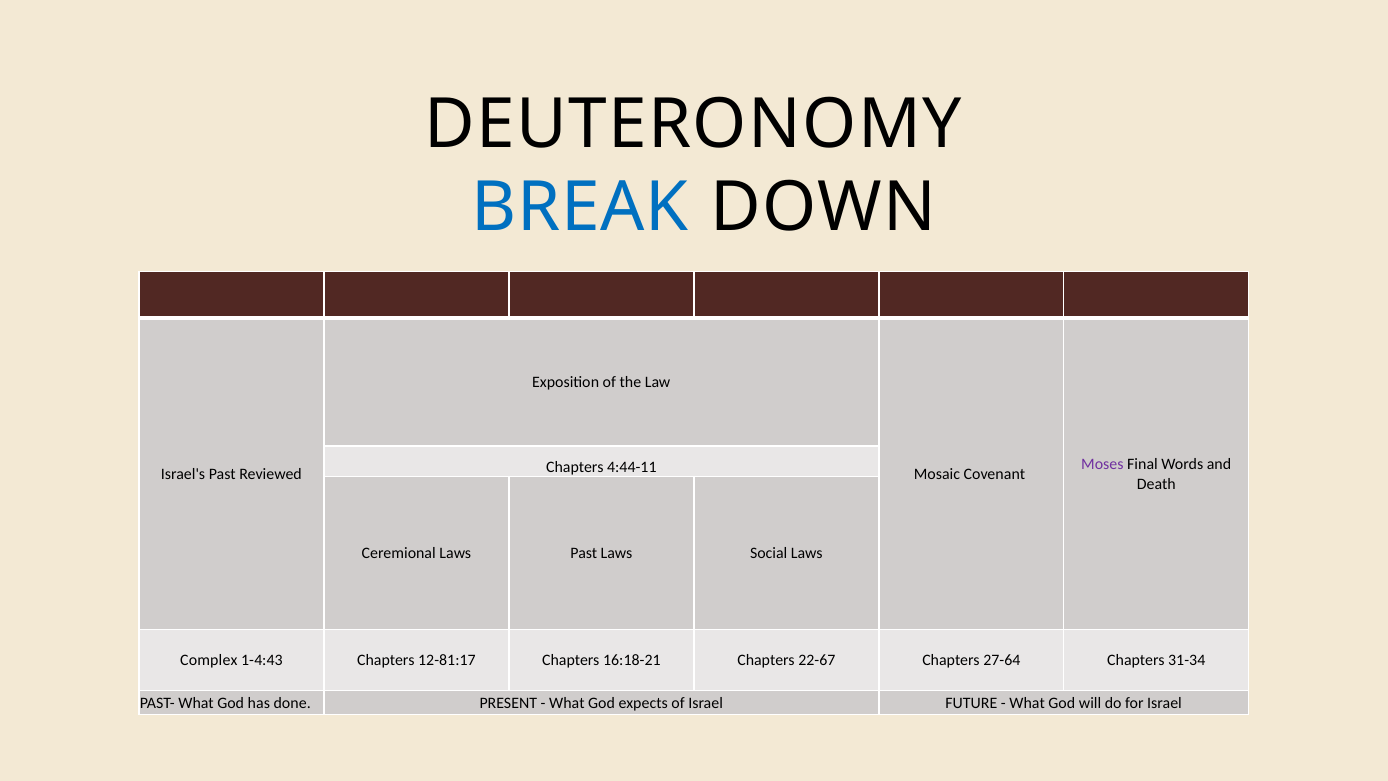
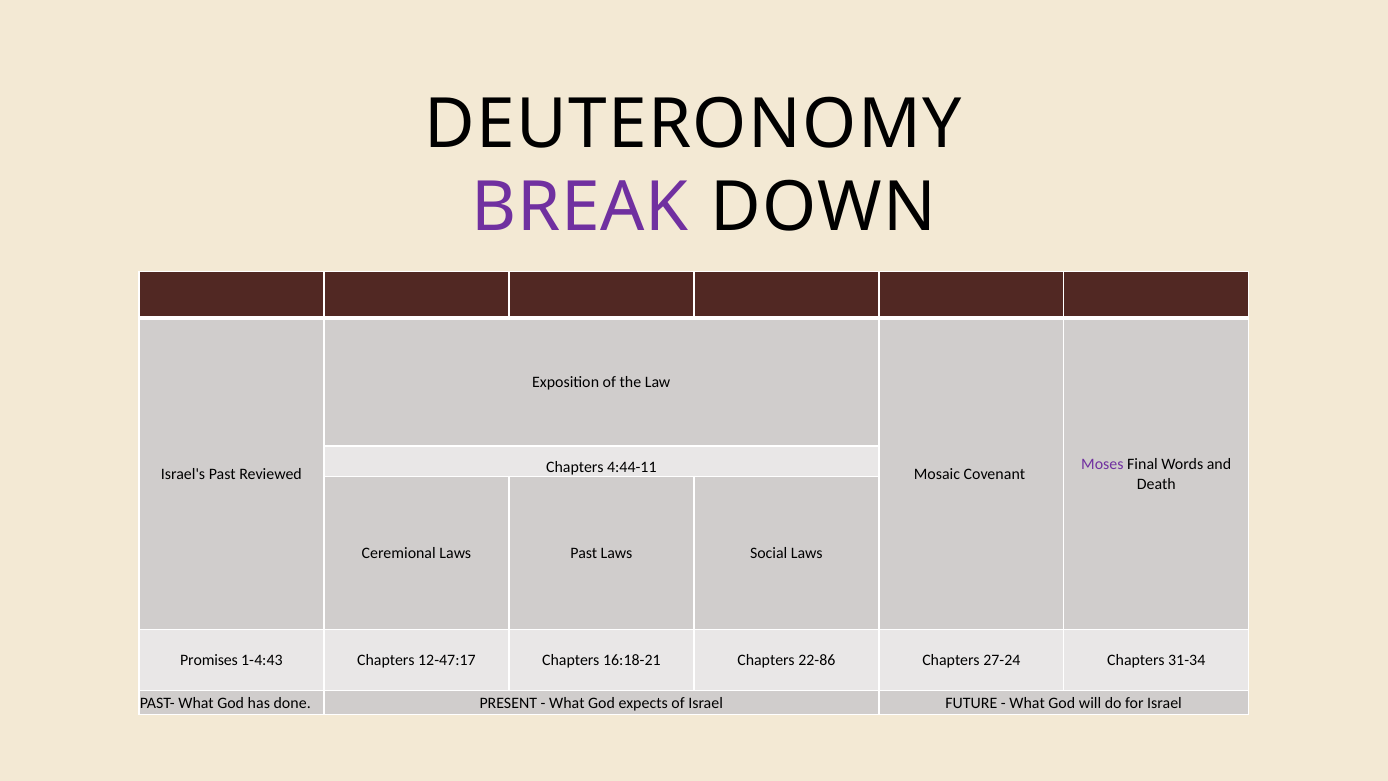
BREAK colour: blue -> purple (580, 208)
Complex: Complex -> Promises (209, 660)
12-81:17: 12-81:17 -> 12-47:17 (447, 660)
22-67: 22-67 -> 22-86 (817, 660)
27-64: 27-64 -> 27-24 (1002, 660)
